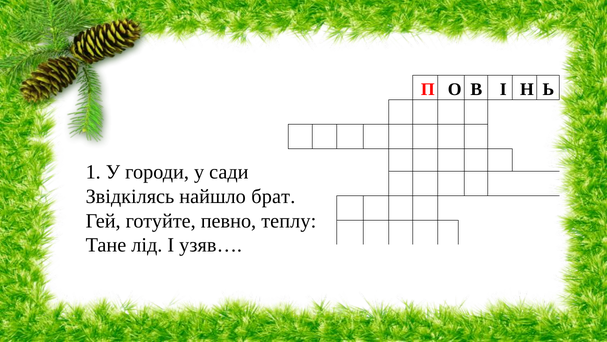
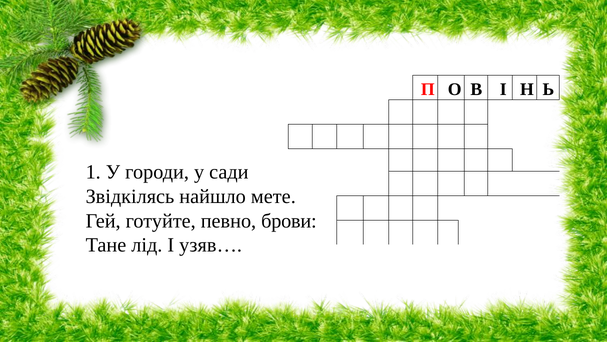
брат: брат -> мете (273, 196)
теплу: теплу -> брови (289, 221)
